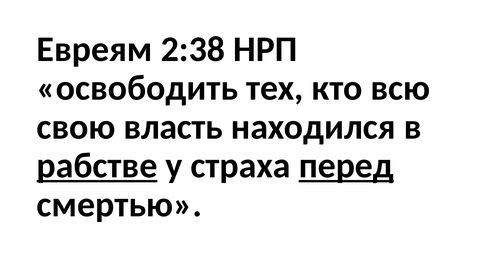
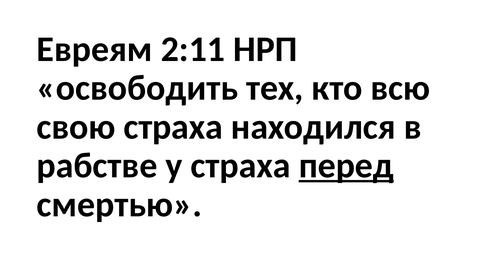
2:38: 2:38 -> 2:11 (193, 49)
свою власть: власть -> страха (173, 127)
рабстве underline: present -> none (97, 165)
